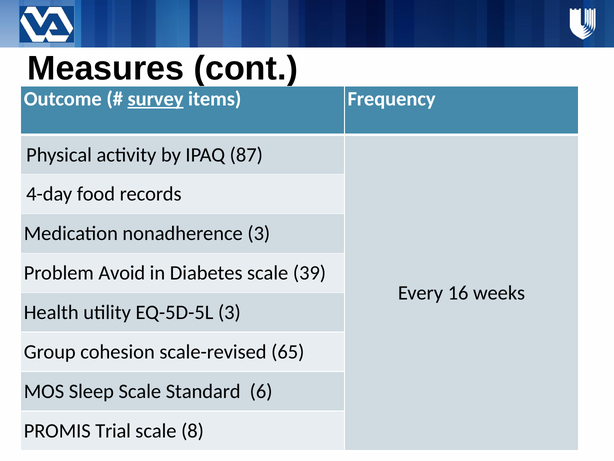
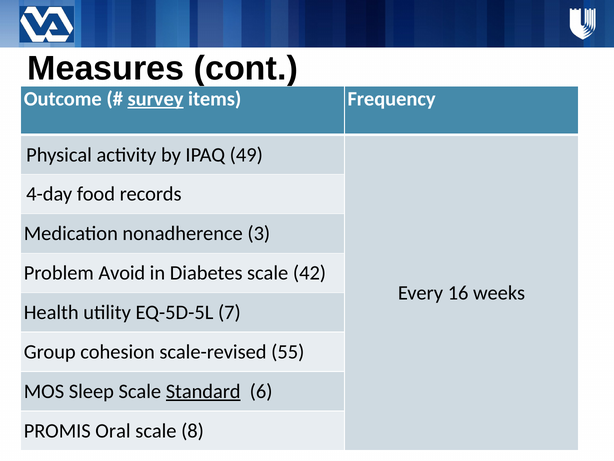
87: 87 -> 49 (246, 155)
39: 39 -> 42 (310, 273)
EQ-5D-5L 3: 3 -> 7 (229, 312)
65: 65 -> 55 (288, 352)
Standard underline: none -> present (203, 391)
Trial: Trial -> Oral (113, 430)
